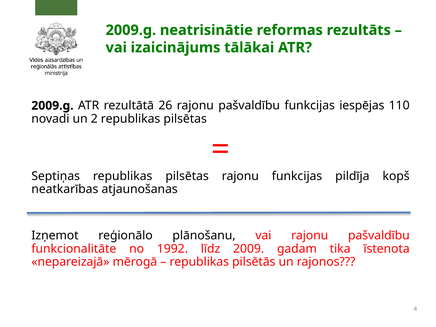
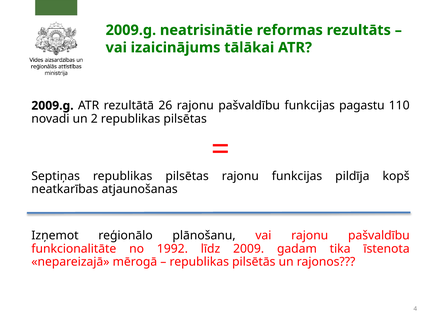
iespējas: iespējas -> pagastu (362, 106)
